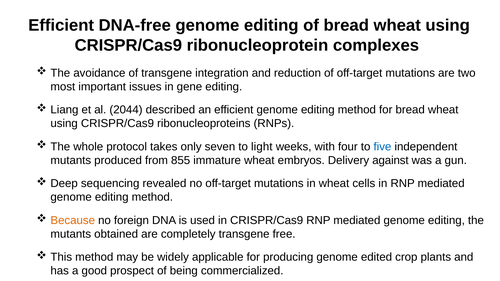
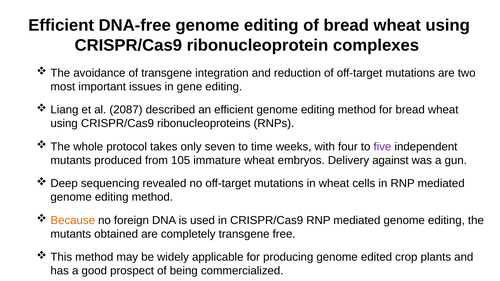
2044: 2044 -> 2087 (126, 110)
light: light -> time (262, 147)
five colour: blue -> purple (382, 147)
855: 855 -> 105 (181, 161)
